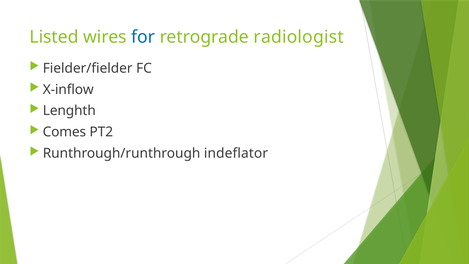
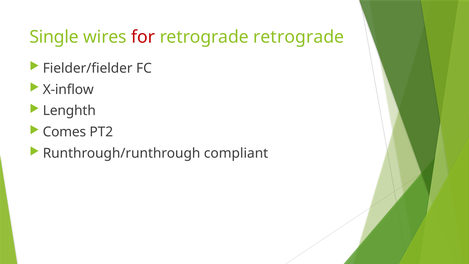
Listed: Listed -> Single (54, 37)
for colour: blue -> red (143, 37)
retrograde radiologist: radiologist -> retrograde (299, 37)
indeflator: indeflator -> compliant (236, 153)
